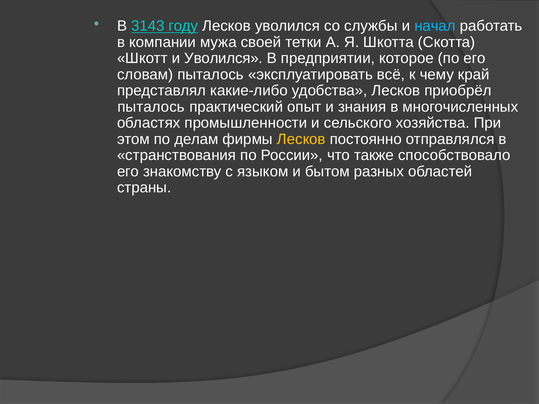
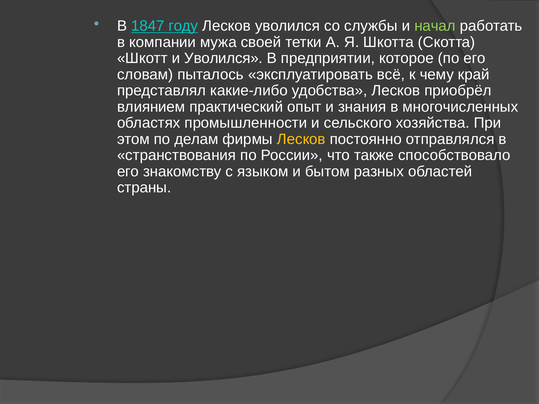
3143: 3143 -> 1847 (148, 26)
начал colour: light blue -> light green (435, 26)
пыталось: пыталось -> влиянием (151, 107)
